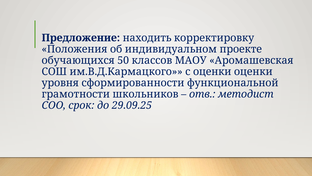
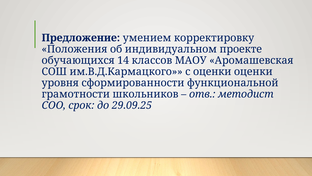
находить: находить -> умением (147, 38)
50: 50 -> 14 (123, 60)
